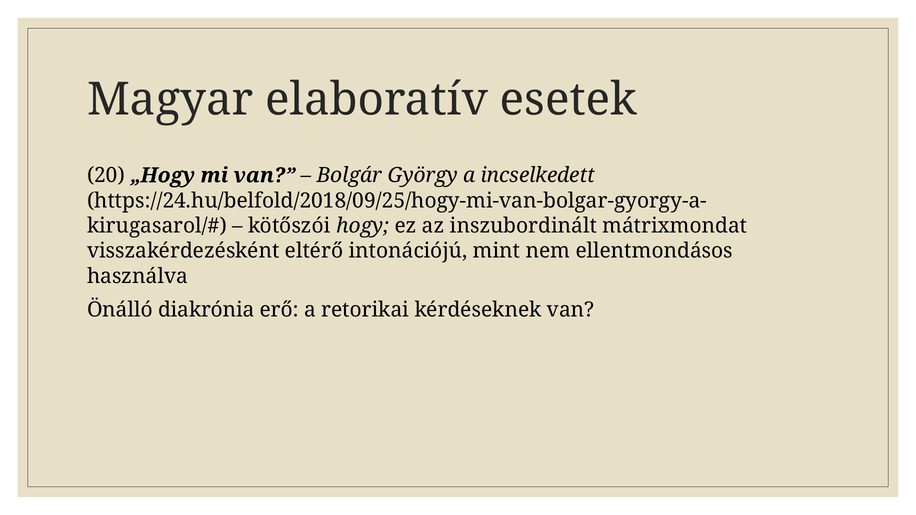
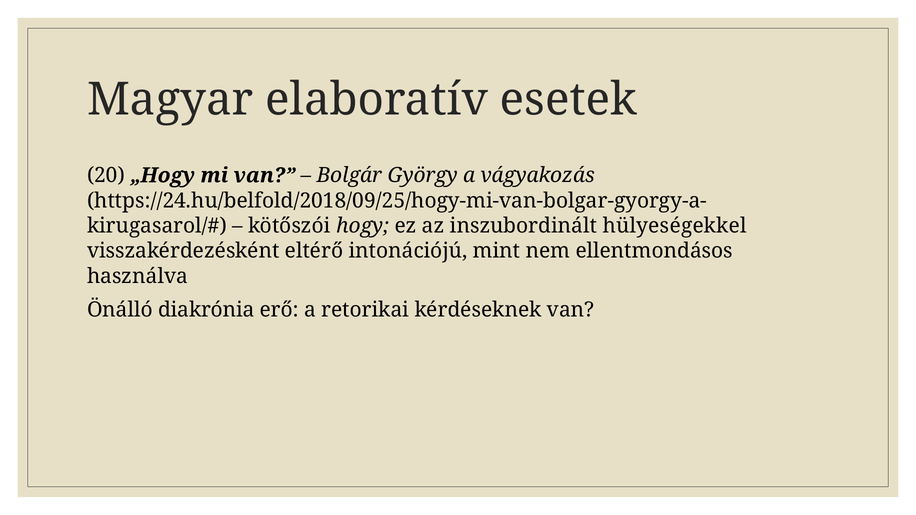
incselkedett: incselkedett -> vágyakozás (538, 176)
mátrixmondat: mátrixmondat -> hülyeségekkel (675, 226)
